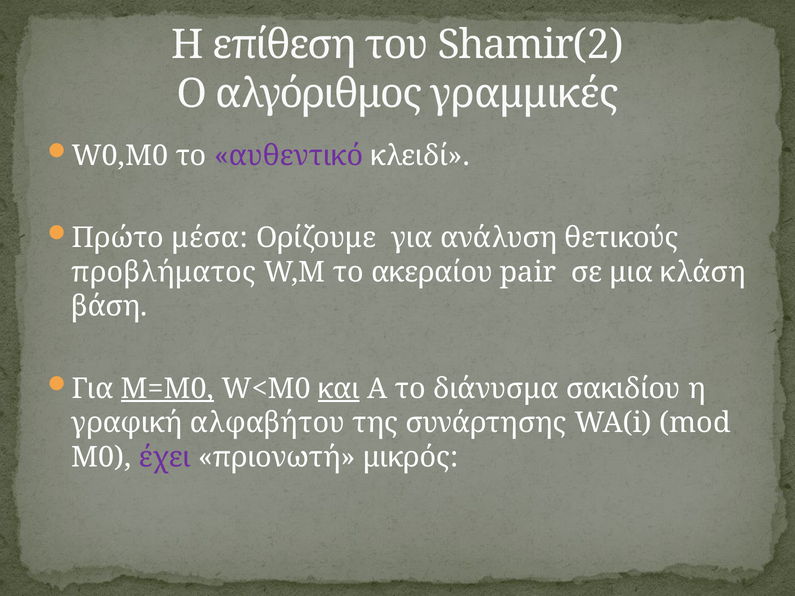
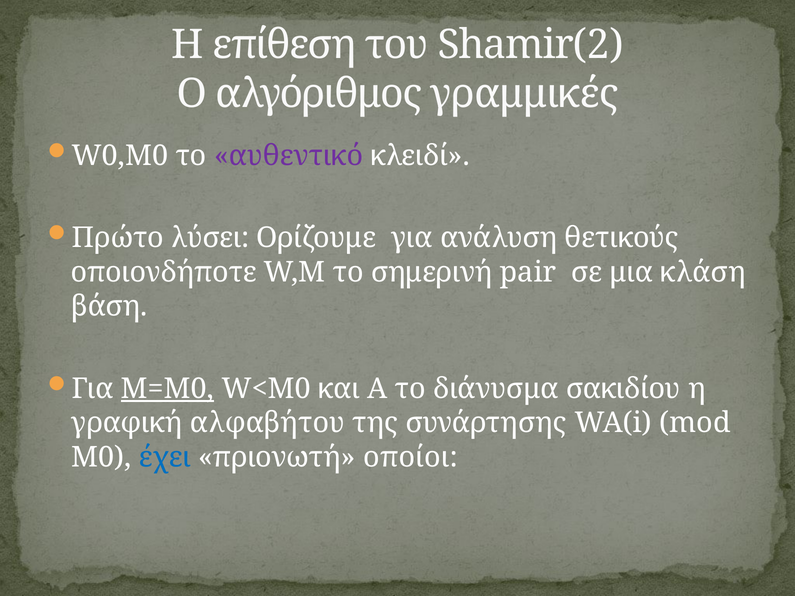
μέσα: μέσα -> λύσει (210, 238)
προβλήματος: προβλήματος -> οποιονδήποτε (164, 272)
ακεραίου: ακεραίου -> σημερινή (432, 272)
και underline: present -> none (339, 389)
έχει colour: purple -> blue (165, 458)
μικρός: μικρός -> οποίοι (411, 458)
